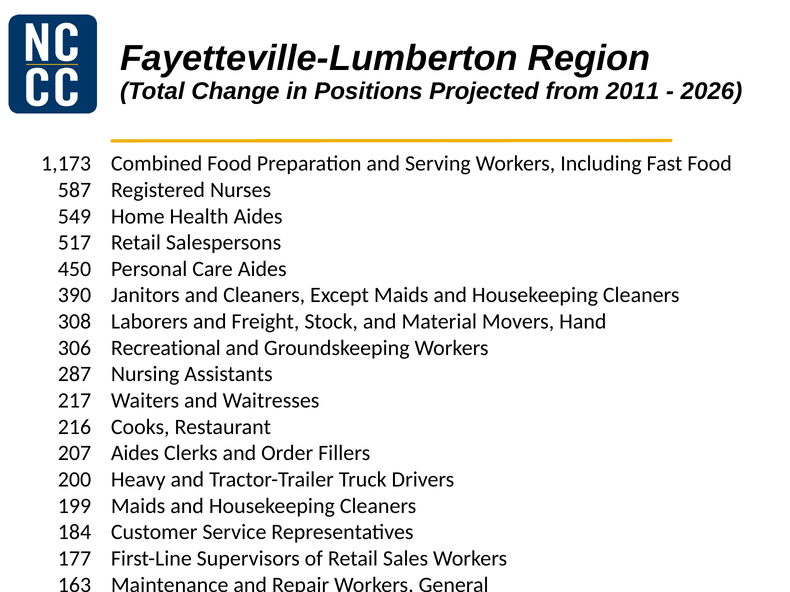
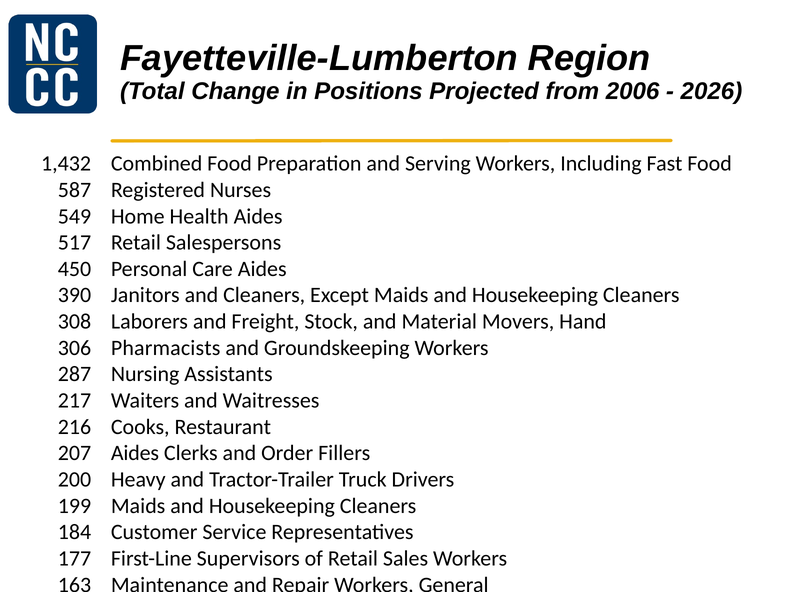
2011: 2011 -> 2006 (633, 91)
1,173: 1,173 -> 1,432 (66, 164)
Recreational: Recreational -> Pharmacists (166, 348)
